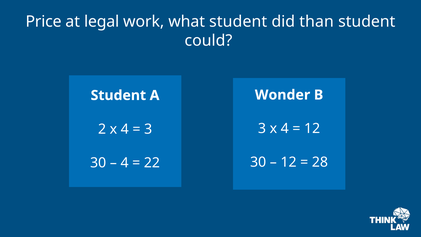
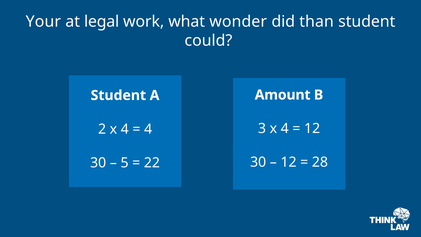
Price: Price -> Your (43, 22)
what student: student -> wonder (238, 22)
Wonder: Wonder -> Amount (283, 95)
3: 3 -> 4 (148, 129)
4: 4 -> 5 (125, 163)
